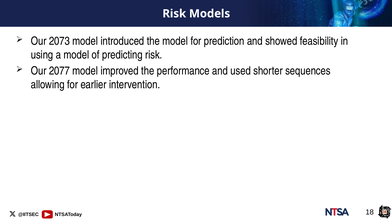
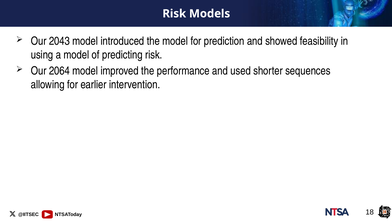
2073: 2073 -> 2043 (59, 41)
2077: 2077 -> 2064 (59, 71)
